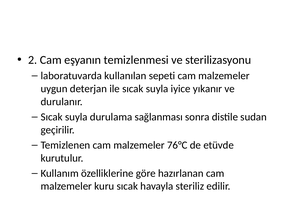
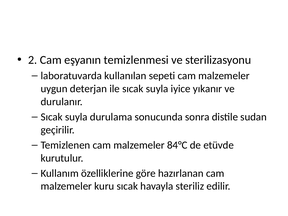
sağlanması: sağlanması -> sonucunda (159, 117)
76°C: 76°C -> 84°C (177, 145)
